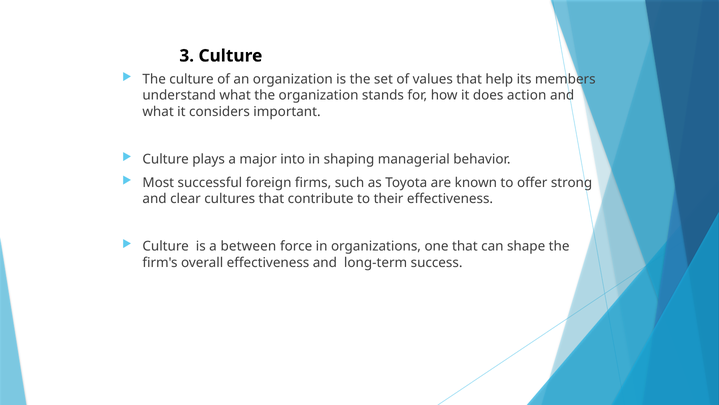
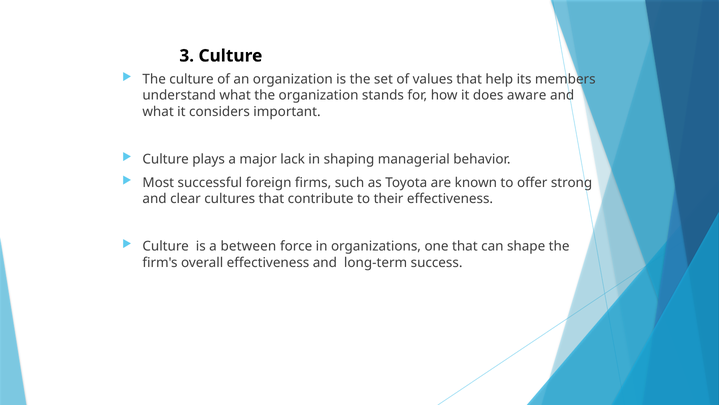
action: action -> aware (527, 95)
into: into -> lack (293, 159)
